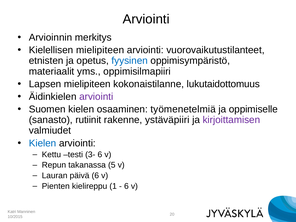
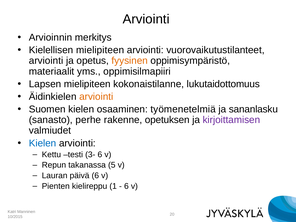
etnisten: etnisten -> arviointi (46, 61)
fyysinen colour: blue -> orange (130, 61)
arviointi colour: purple -> orange (96, 97)
oppimiselle: oppimiselle -> sananlasku (253, 109)
rutiinit: rutiinit -> perhe (88, 120)
ystäväpiiri: ystäväpiiri -> opetuksen (167, 120)
